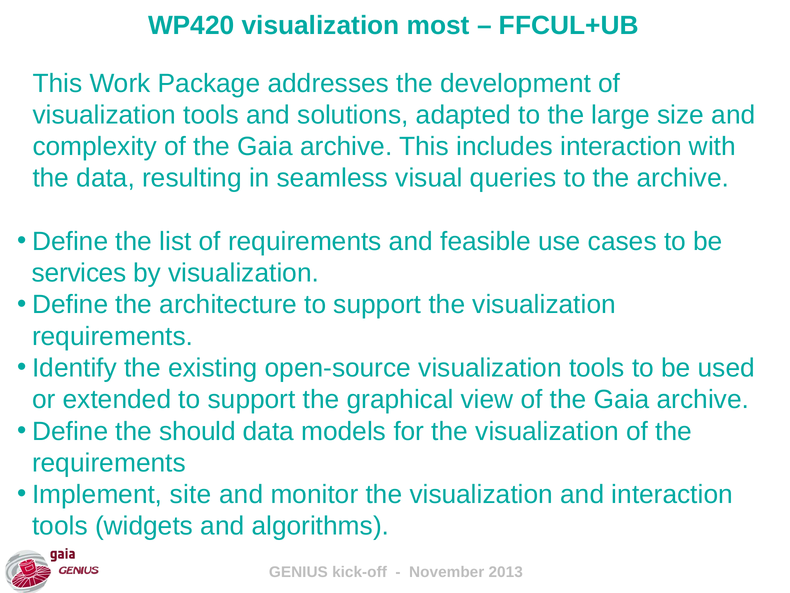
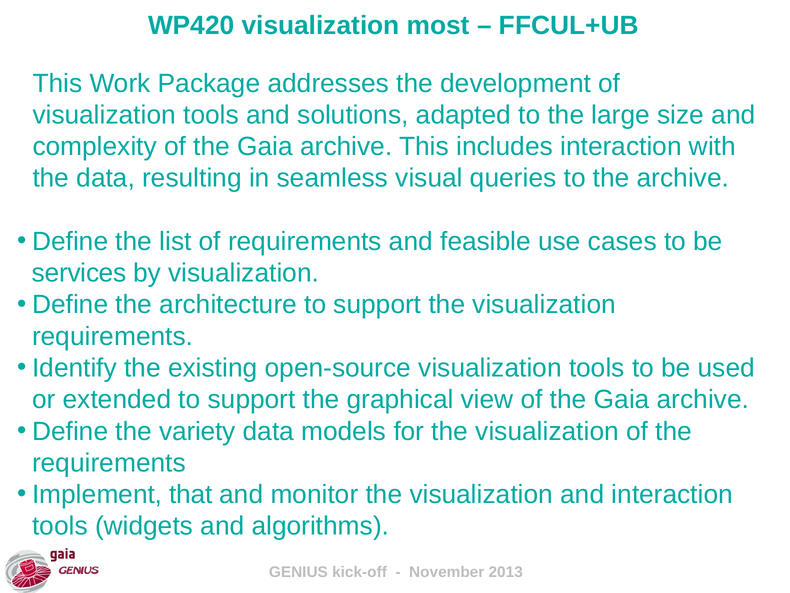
should: should -> variety (198, 431)
site: site -> that (191, 494)
